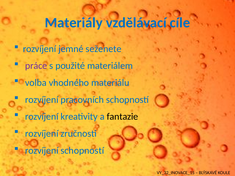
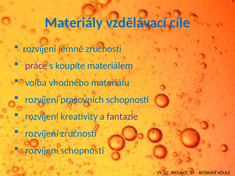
jemné seženete: seženete -> zručnosti (104, 49)
použité: použité -> koupíte (70, 66)
fantazie colour: black -> purple (122, 117)
